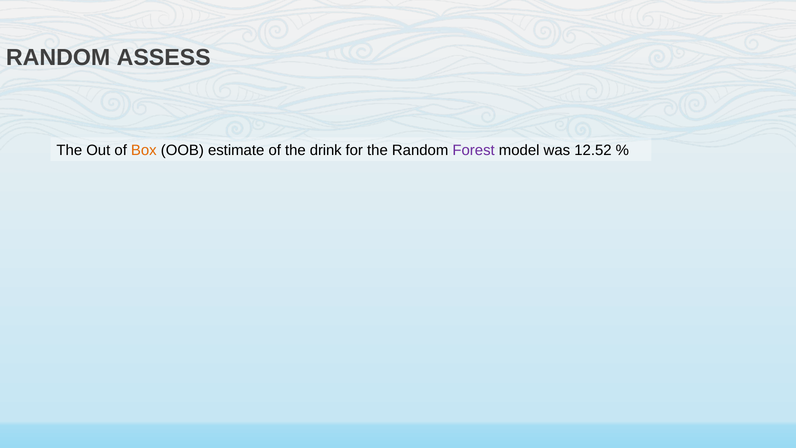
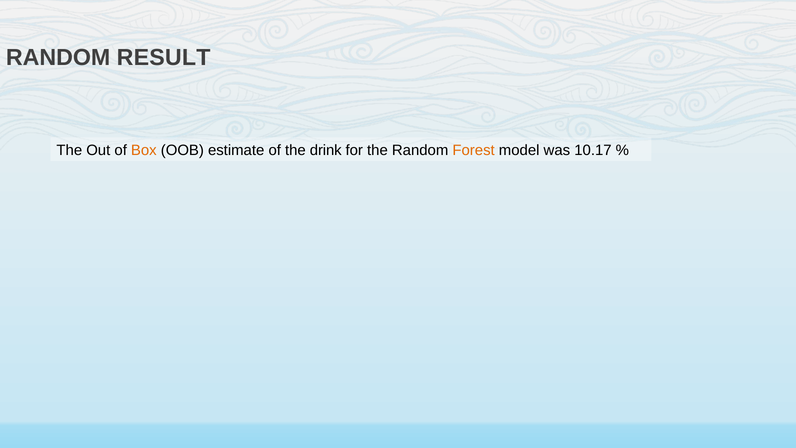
ASSESS: ASSESS -> RESULT (164, 58)
Forest colour: purple -> orange (474, 150)
12.52: 12.52 -> 10.17 (593, 150)
